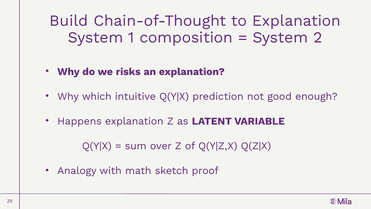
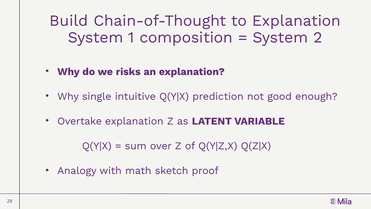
which: which -> single (97, 96)
Happens: Happens -> Overtake (80, 121)
